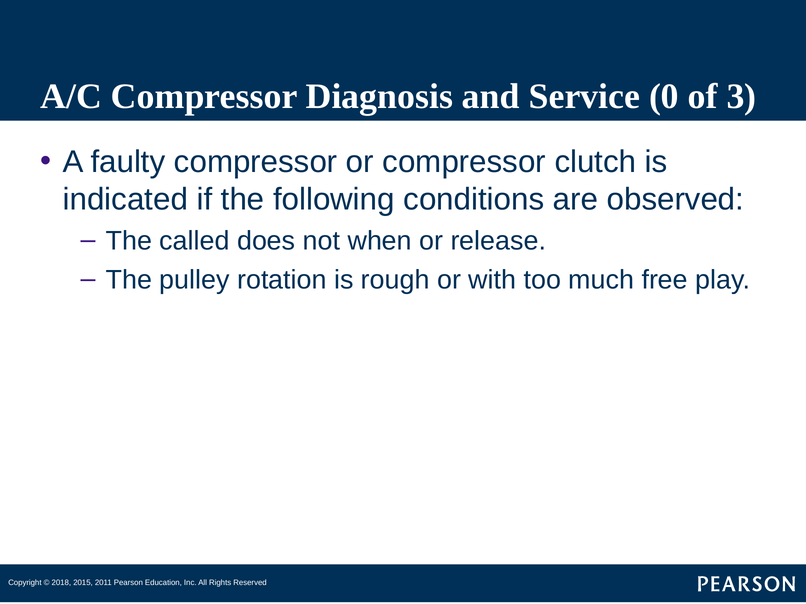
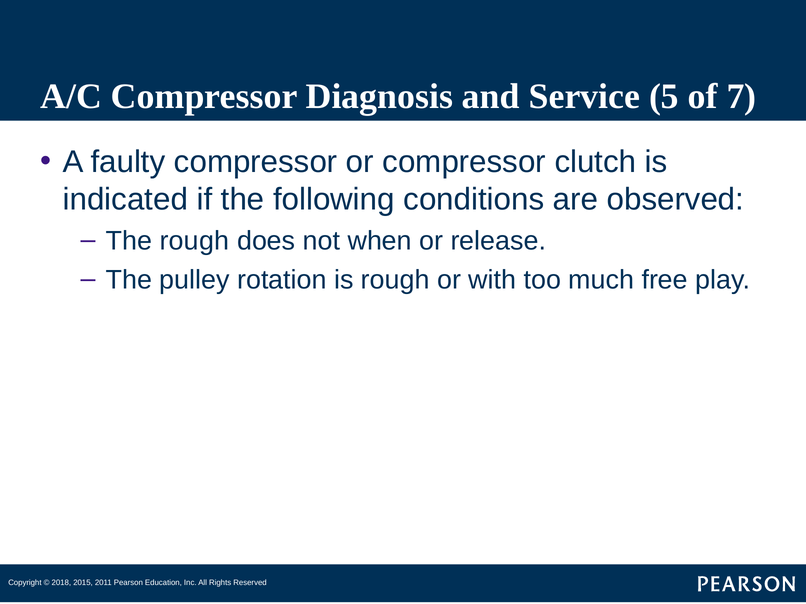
0: 0 -> 5 (664, 97)
3: 3 -> 7 (741, 97)
The called: called -> rough (194, 241)
